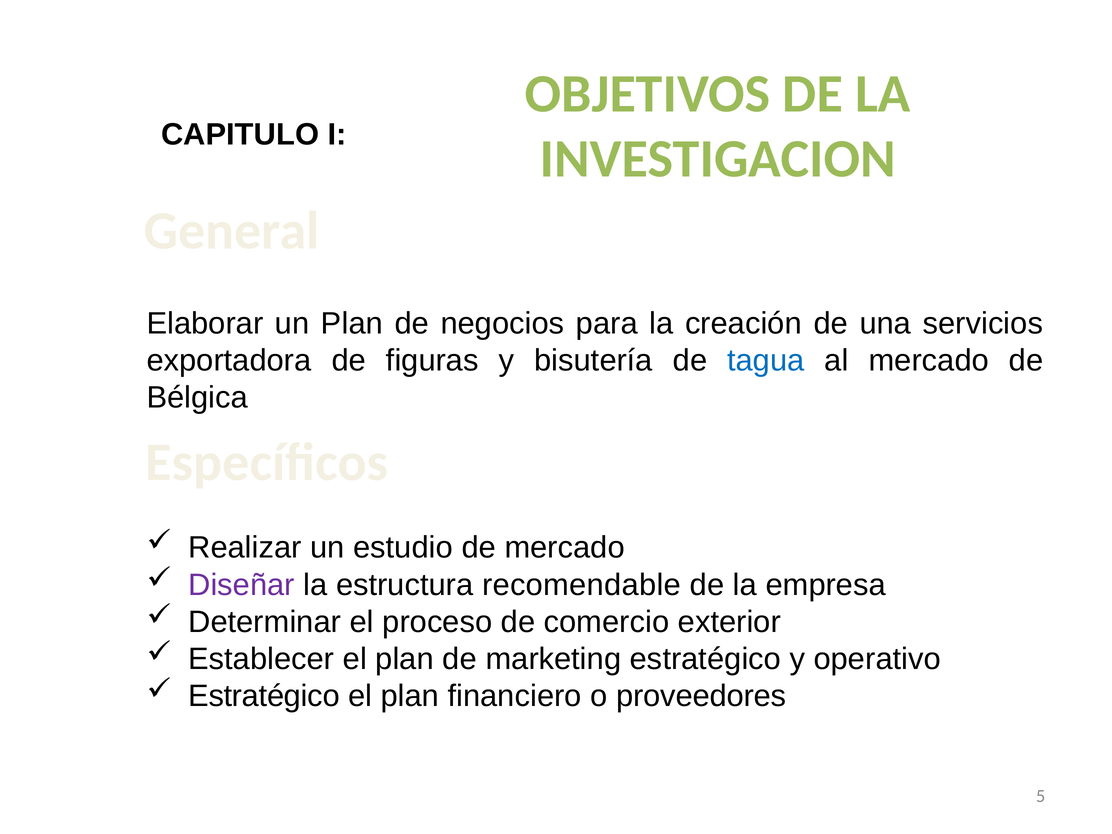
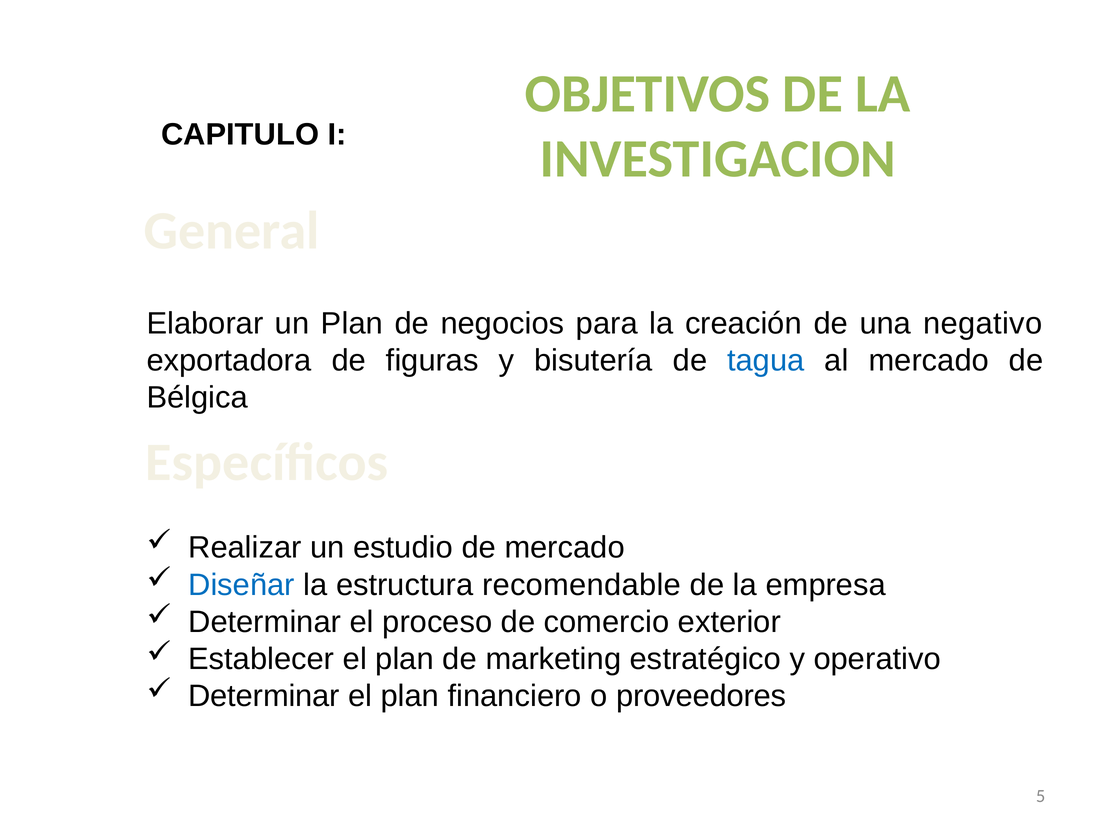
servicios: servicios -> negativo (983, 324)
Diseñar colour: purple -> blue (241, 585)
Estratégico: Estratégico -> Determinar (264, 696)
